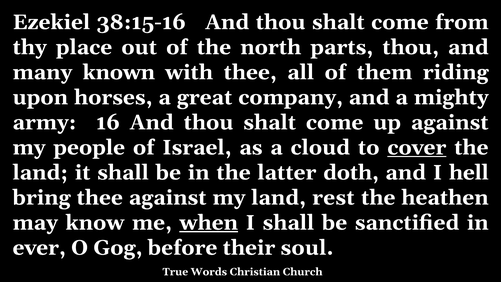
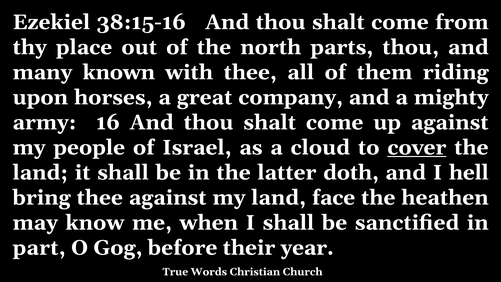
rest: rest -> face (334, 198)
when underline: present -> none (209, 223)
ever: ever -> part (39, 248)
soul: soul -> year (307, 248)
